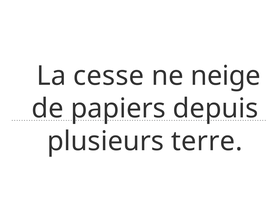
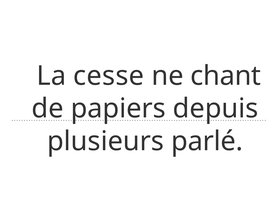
neige: neige -> chant (226, 76)
terre: terre -> parlé (207, 141)
